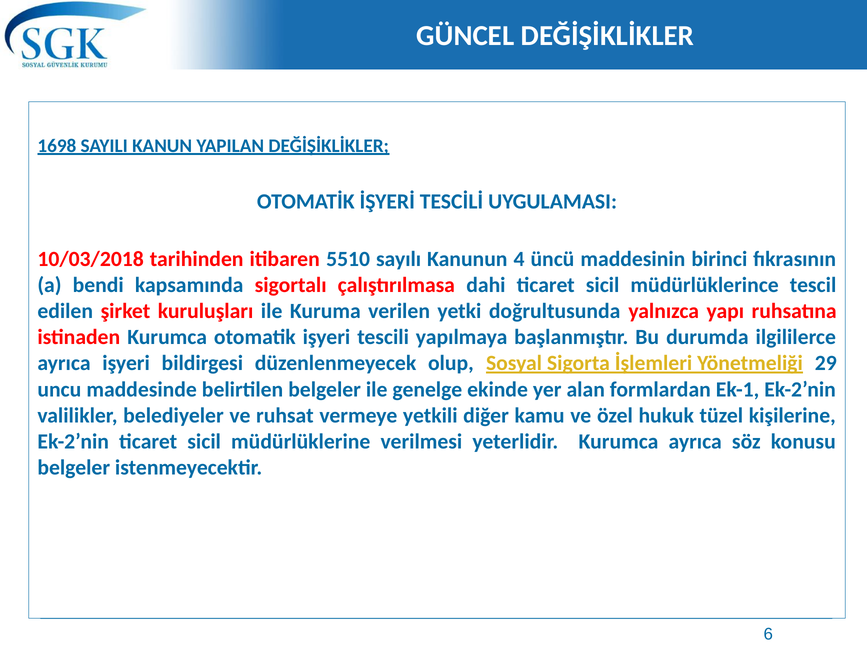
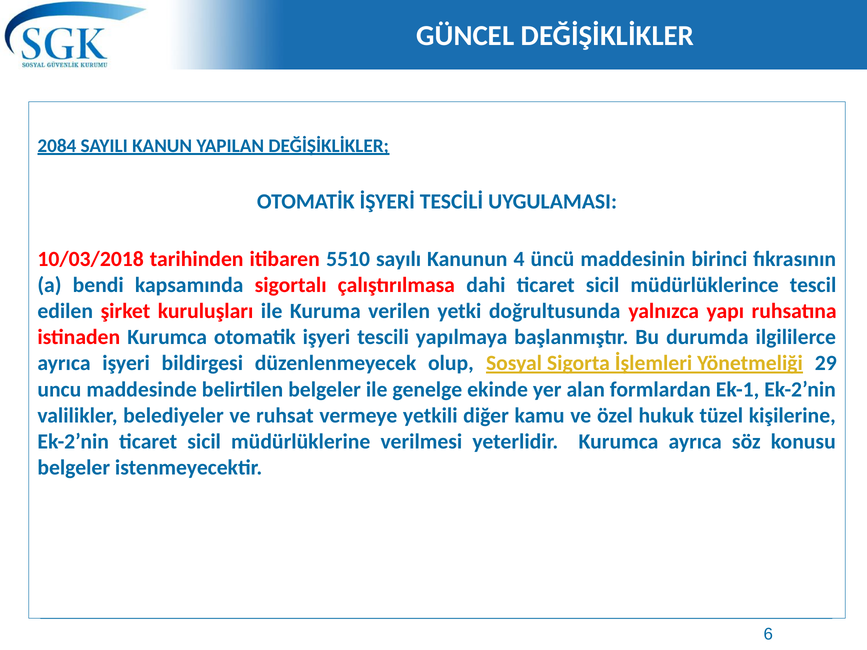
1698: 1698 -> 2084 (57, 146)
